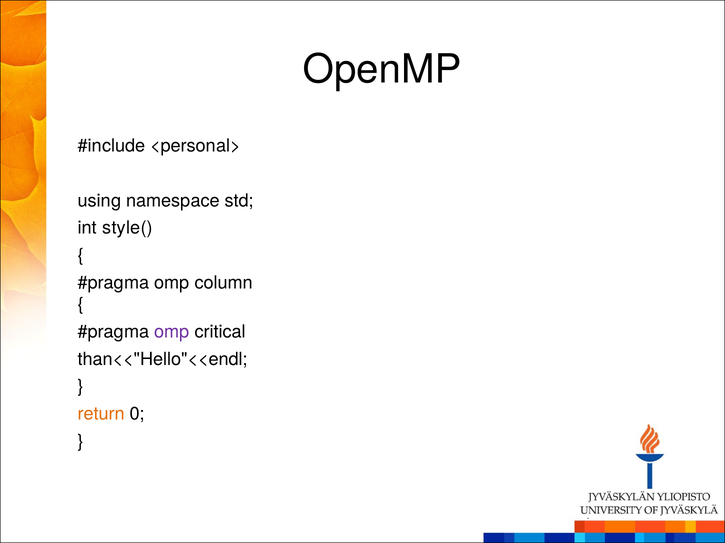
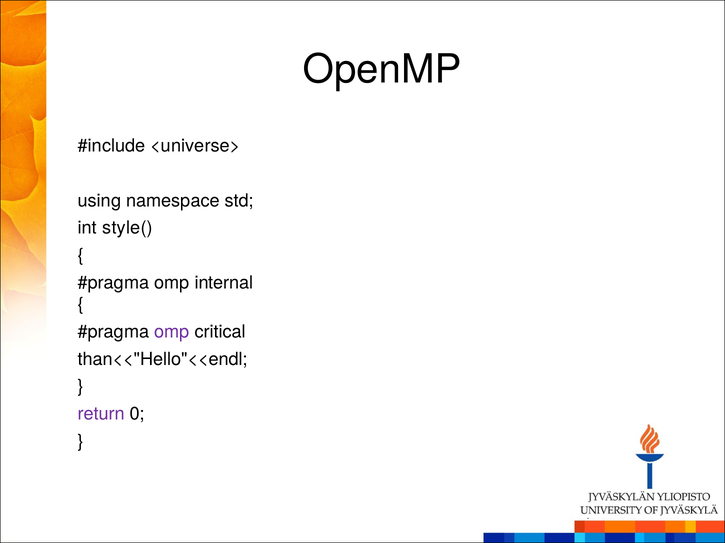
<personal>: <personal> -> <universe> (195, 146)
column: column -> internal (224, 283)
return colour: orange -> purple (101, 414)
